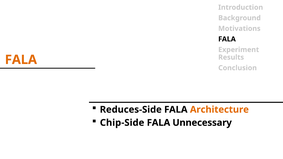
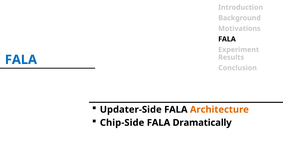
FALA colour: orange -> blue (21, 60)
Reduces-Side: Reduces-Side -> Updater-Side (131, 110)
Unnecessary: Unnecessary -> Dramatically (202, 123)
